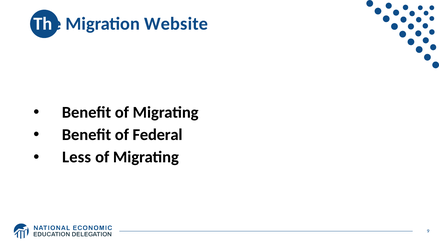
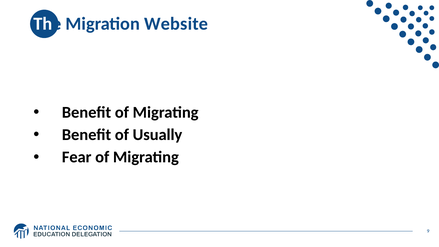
Federal: Federal -> Usually (157, 135)
Less: Less -> Fear (77, 157)
